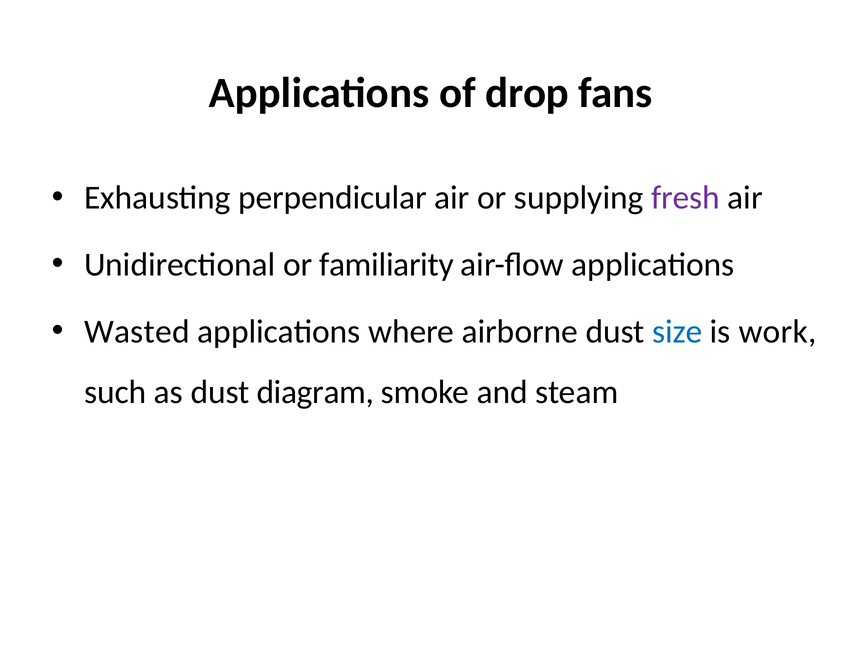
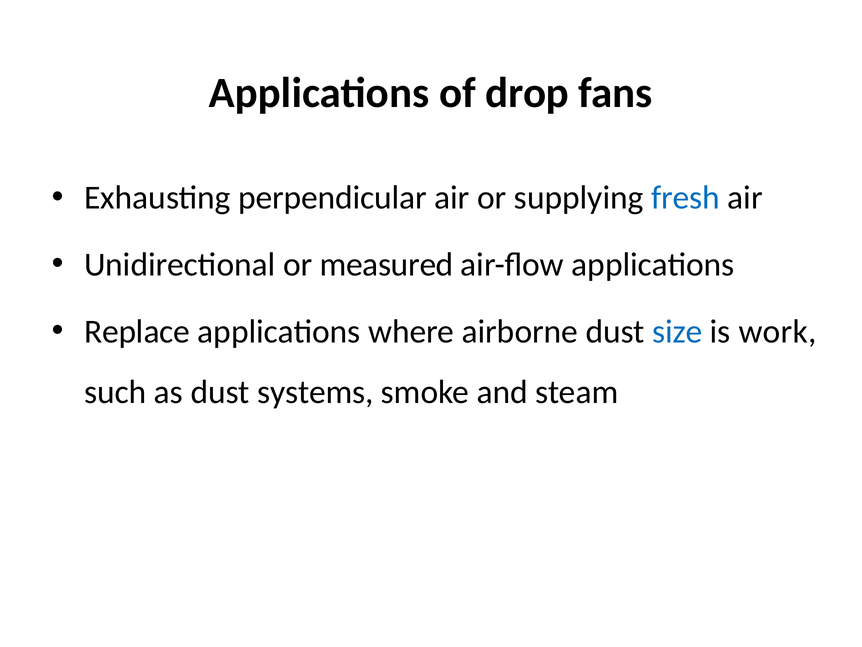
fresh colour: purple -> blue (686, 198)
familiarity: familiarity -> measured (387, 265)
Wasted: Wasted -> Replace (137, 331)
diagram: diagram -> systems (315, 392)
